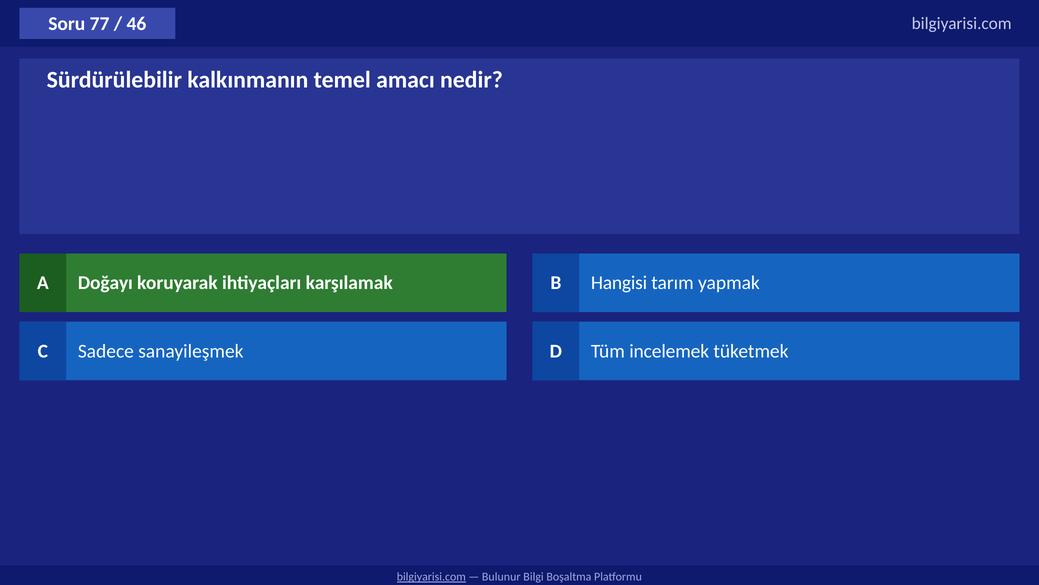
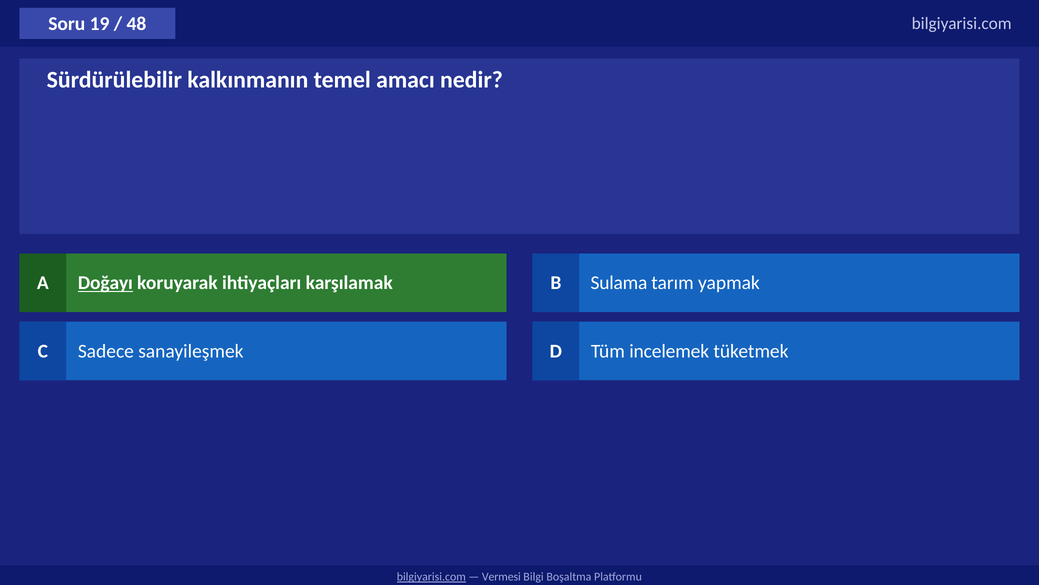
77: 77 -> 19 (100, 24)
46: 46 -> 48 (136, 24)
Doğayı underline: none -> present (105, 283)
Hangisi: Hangisi -> Sulama (619, 283)
Bulunur: Bulunur -> Vermesi (501, 576)
